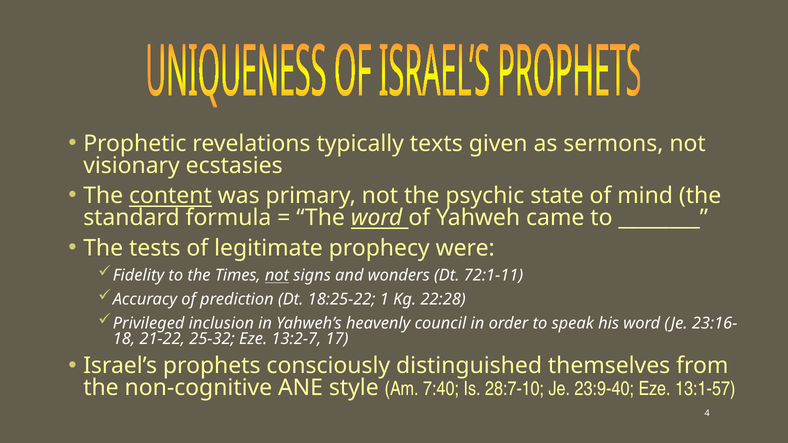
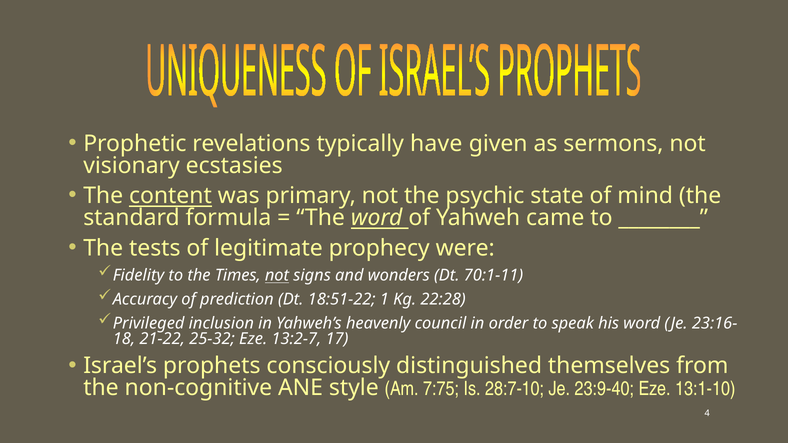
texts: texts -> have (436, 144)
72:1-11: 72:1-11 -> 70:1-11 (493, 276)
18:25-22: 18:25-22 -> 18:51-22 (342, 299)
7:40: 7:40 -> 7:75 (441, 389)
13:1-57: 13:1-57 -> 13:1-10 (705, 389)
